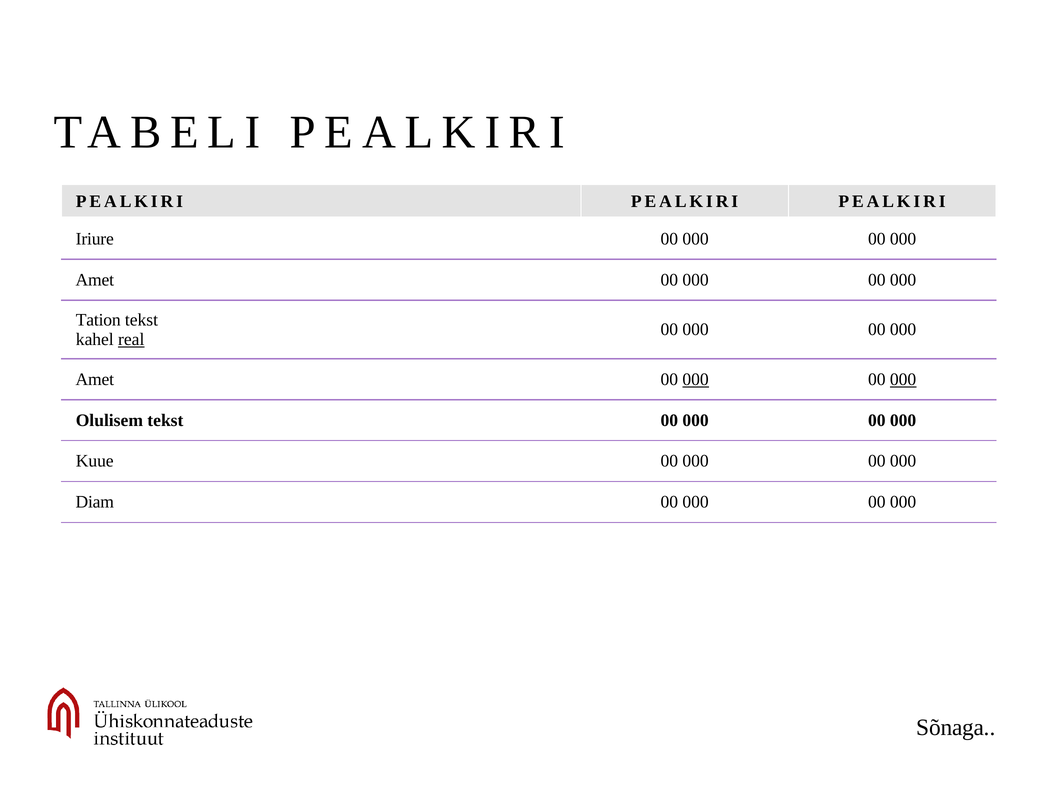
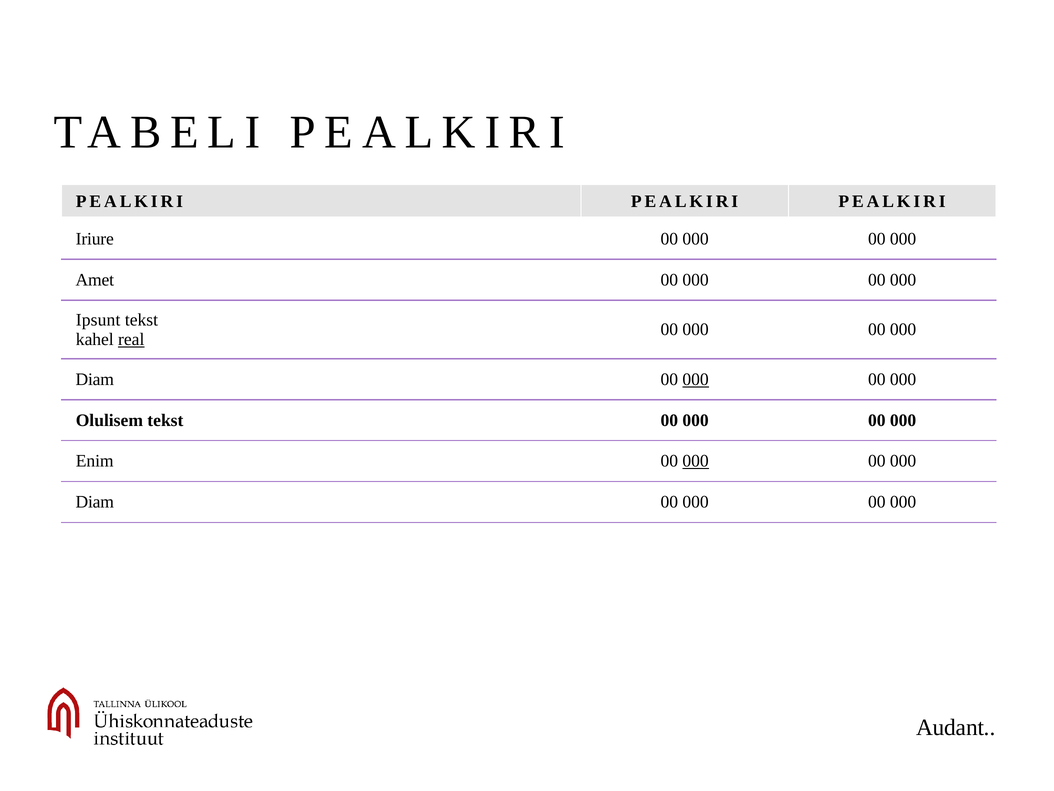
Tation: Tation -> Ipsunt (98, 320)
Amet: Amet -> Diam (95, 379)
000 underline: present -> none (903, 379)
Kuue: Kuue -> Enim (95, 461)
000 underline: none -> present (696, 461)
Sõnaga: Sõnaga -> Audant (956, 727)
